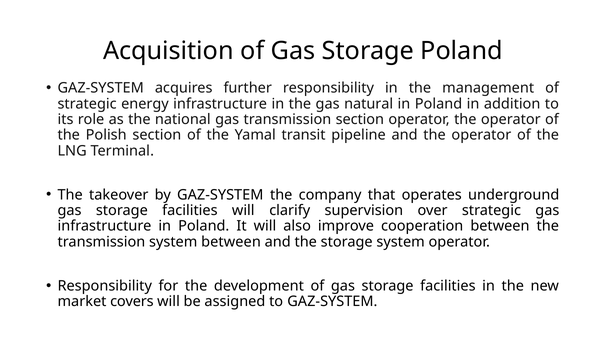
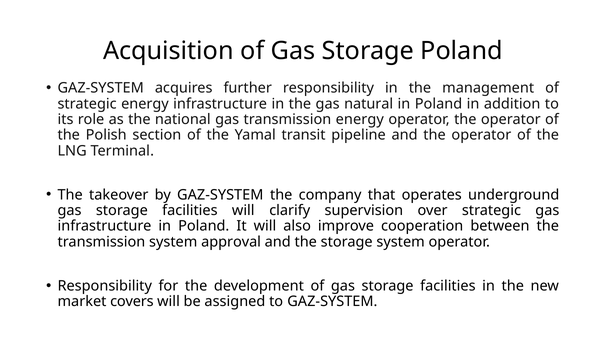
transmission section: section -> energy (360, 119)
system between: between -> approval (231, 242)
